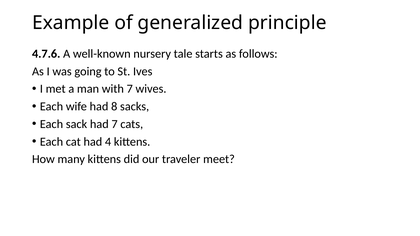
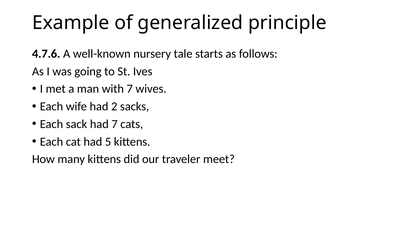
8: 8 -> 2 (114, 107)
4: 4 -> 5 (108, 142)
